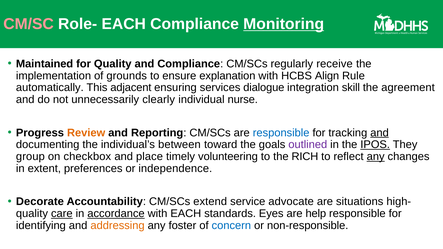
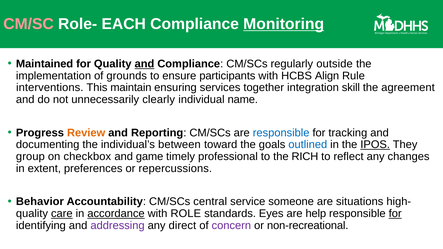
and underline: none -> present (144, 64)
receive: receive -> outside (335, 64)
explanation: explanation -> participants (227, 76)
automatically: automatically -> interventions (50, 88)
adjacent: adjacent -> maintain (131, 88)
dialogue: dialogue -> together (264, 88)
nurse: nurse -> name (243, 100)
and underline: present -> none (380, 133)
outlined colour: purple -> blue (308, 145)
place: place -> game (150, 157)
volunteering: volunteering -> professional (228, 157)
any underline: present -> none (376, 157)
independence: independence -> repercussions (175, 169)
Decorate: Decorate -> Behavior (40, 202)
extend: extend -> central (210, 202)
advocate: advocate -> someone (291, 202)
with EACH: EACH -> ROLE (186, 214)
for underline: none -> present (395, 214)
addressing colour: orange -> purple (118, 226)
foster: foster -> direct (182, 226)
concern colour: blue -> purple (231, 226)
non-responsible: non-responsible -> non-recreational (308, 226)
